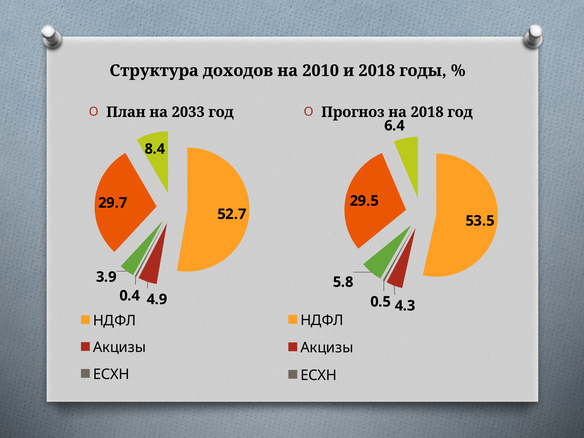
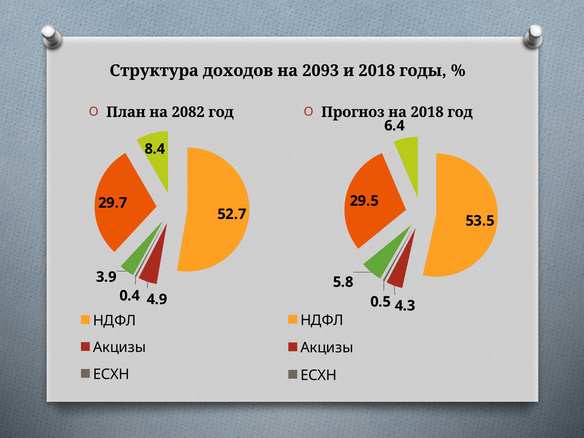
2010: 2010 -> 2093 (321, 71)
2033: 2033 -> 2082 (188, 112)
